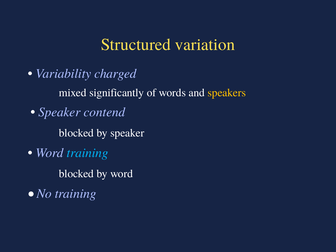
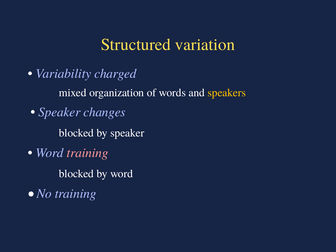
significantly: significantly -> organization (117, 93)
contend: contend -> changes (105, 112)
training colour: light blue -> pink (88, 153)
